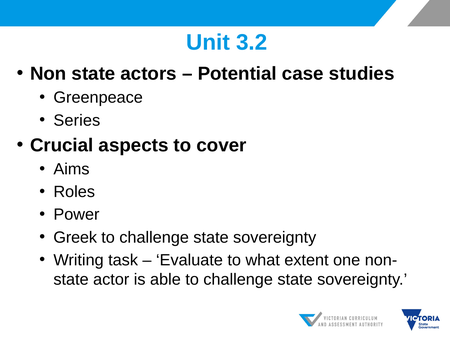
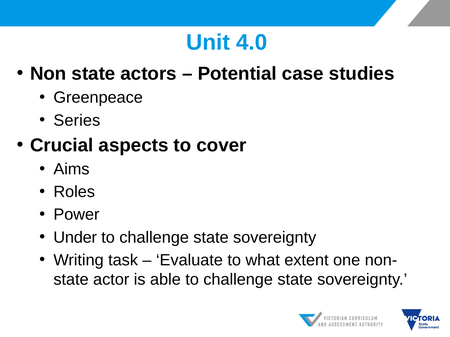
3.2: 3.2 -> 4.0 (252, 43)
Greek: Greek -> Under (75, 238)
